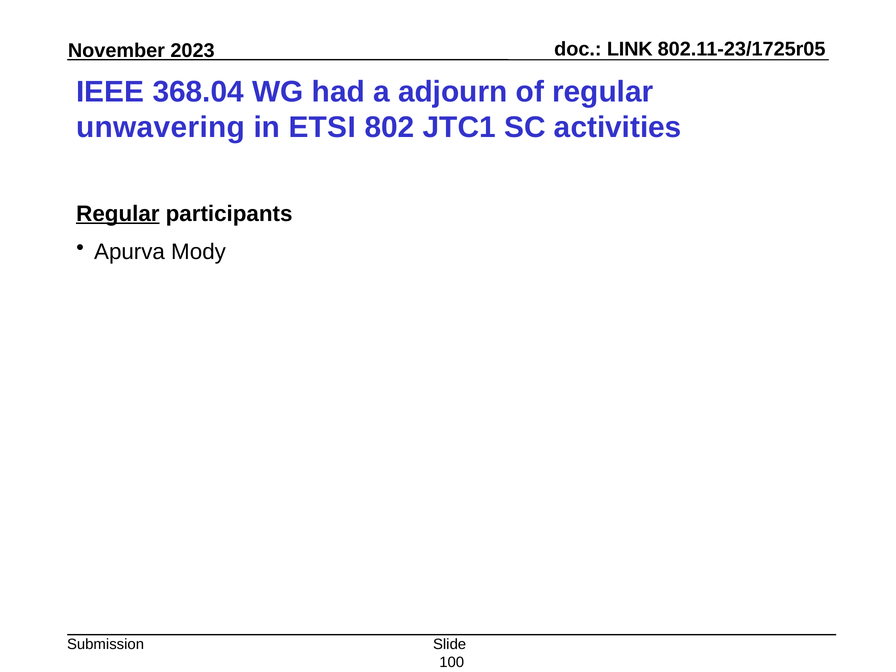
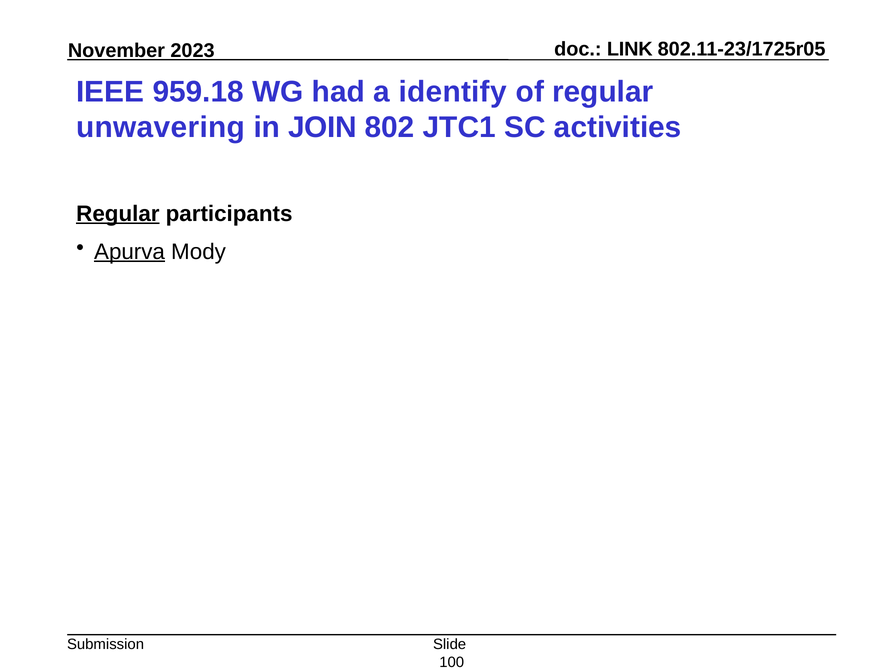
368.04: 368.04 -> 959.18 (198, 92)
adjourn: adjourn -> identify (453, 92)
ETSI: ETSI -> JOIN (323, 128)
Apurva underline: none -> present (130, 252)
